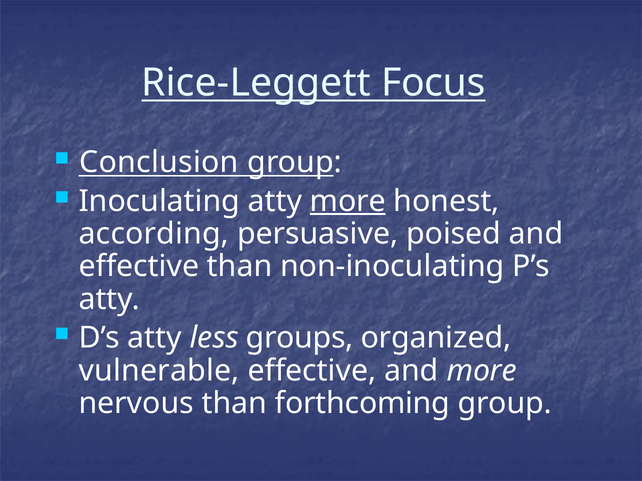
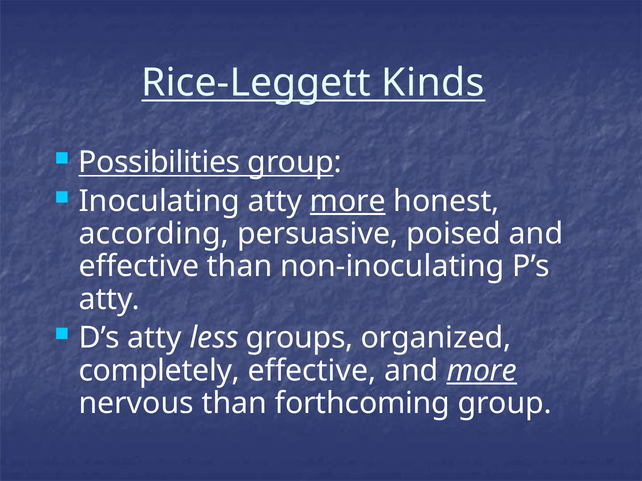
Focus: Focus -> Kinds (433, 83)
Conclusion: Conclusion -> Possibilities (159, 162)
vulnerable: vulnerable -> completely (159, 371)
more underline: none -> present (482, 371)
